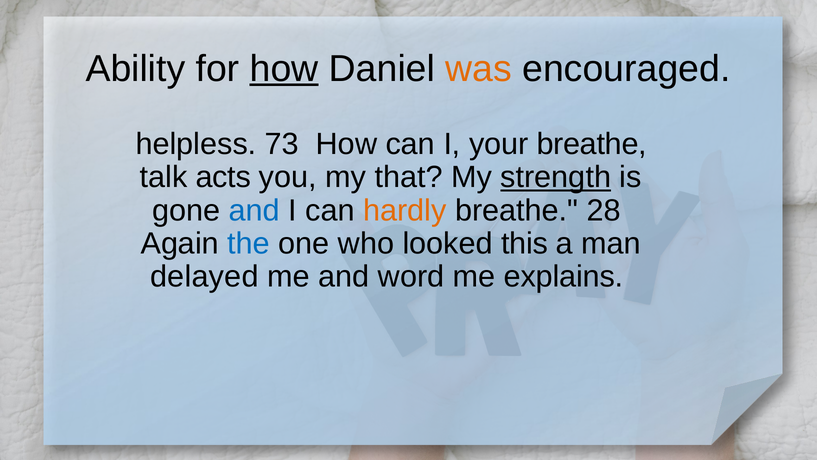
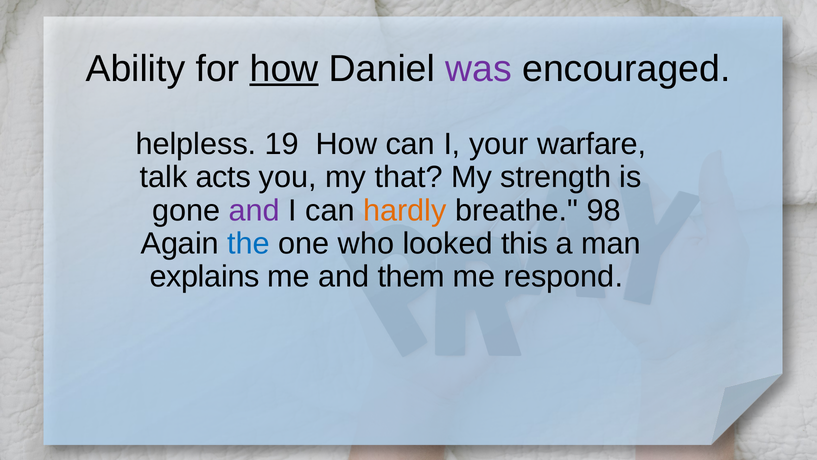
was colour: orange -> purple (479, 69)
73: 73 -> 19 (282, 144)
your breathe: breathe -> warfare (592, 144)
strength underline: present -> none (556, 177)
and colour: blue -> purple (254, 210)
28: 28 -> 98 (604, 210)
delayed: delayed -> explains (205, 276)
word: word -> them (411, 276)
explains: explains -> respond (563, 276)
